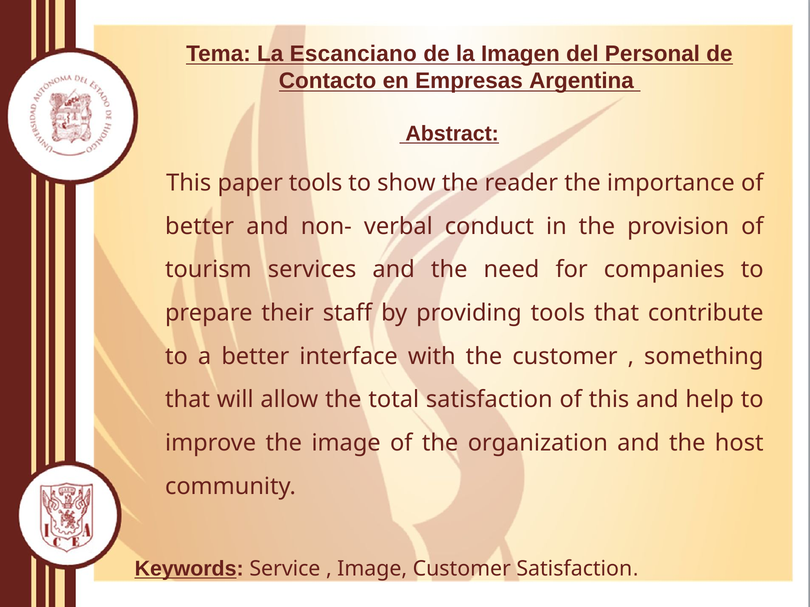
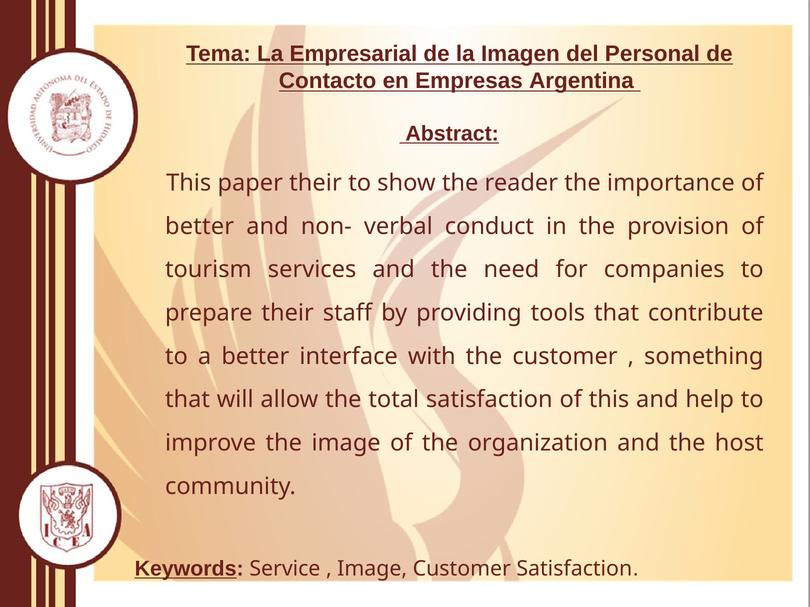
Escanciano: Escanciano -> Empresarial (353, 54)
paper tools: tools -> their (315, 183)
